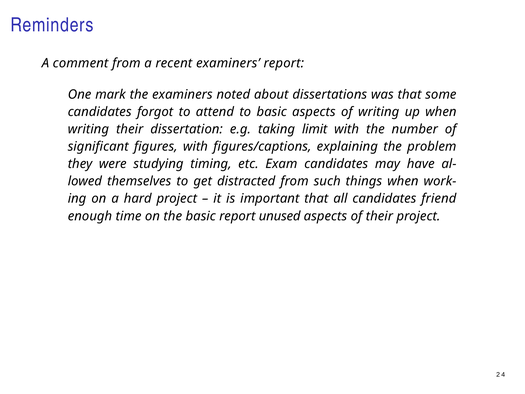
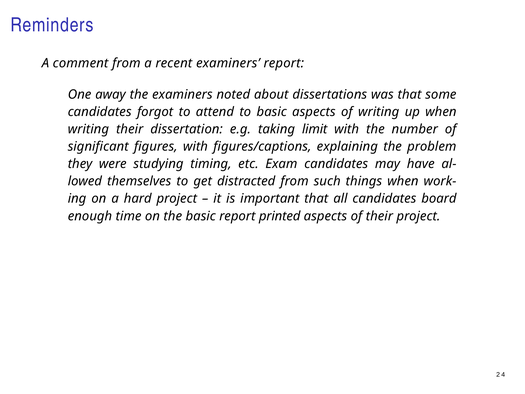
mark: mark -> away (110, 94)
friend: friend -> board (439, 199)
unused: unused -> printed (280, 216)
